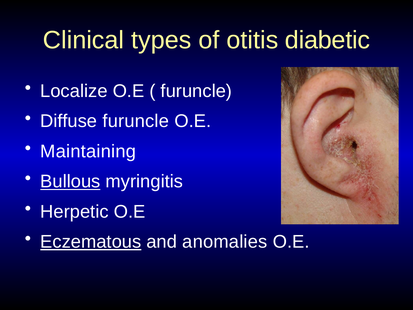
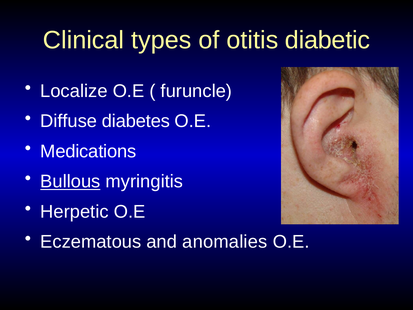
Diffuse furuncle: furuncle -> diabetes (136, 121)
Maintaining: Maintaining -> Medications (88, 151)
Eczematous underline: present -> none (91, 242)
